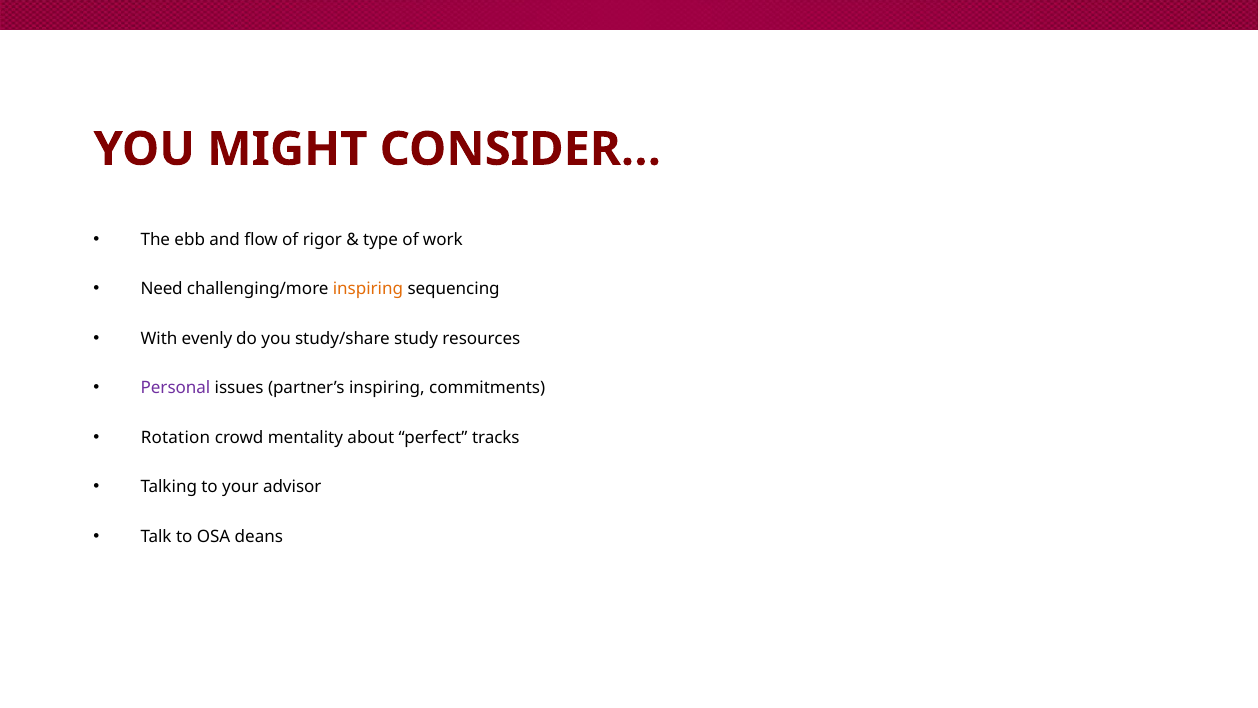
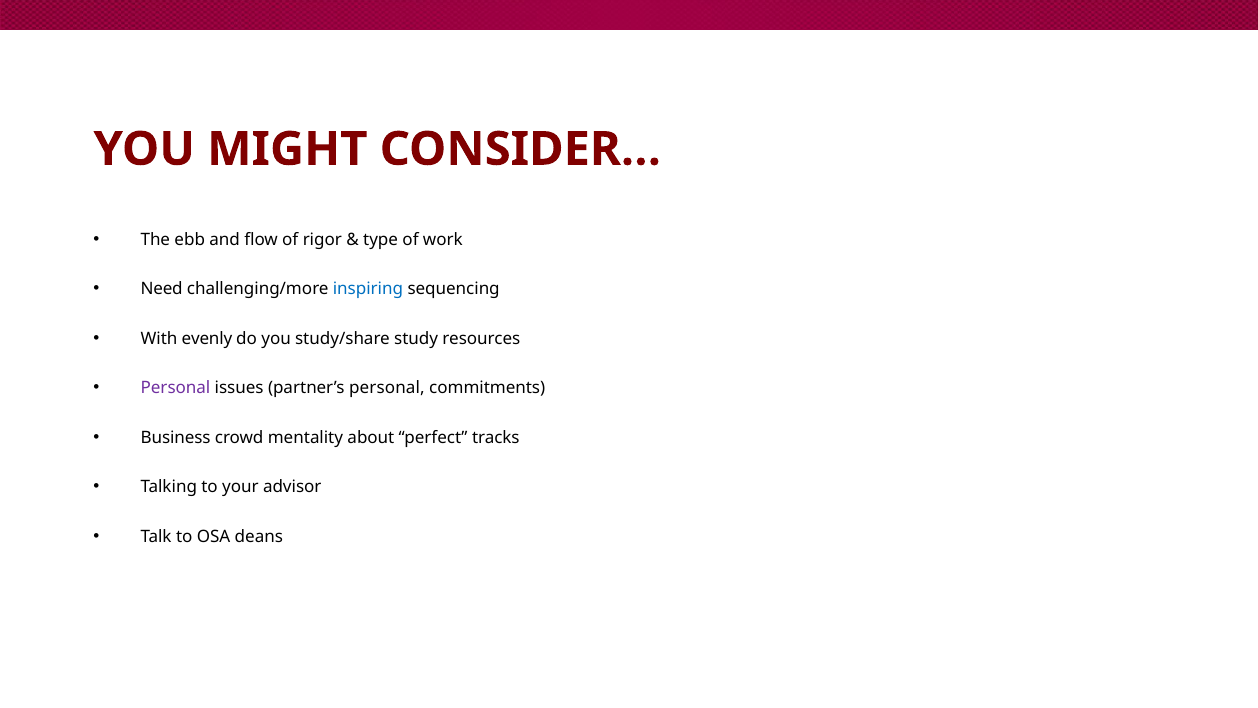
inspiring colour: orange -> blue (368, 289)
partner’s inspiring: inspiring -> personal (387, 388)
Rotation: Rotation -> Business (176, 438)
